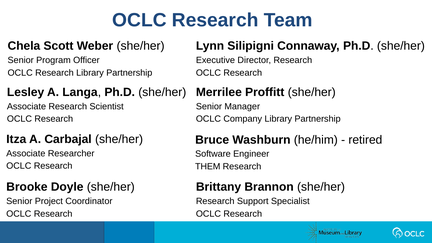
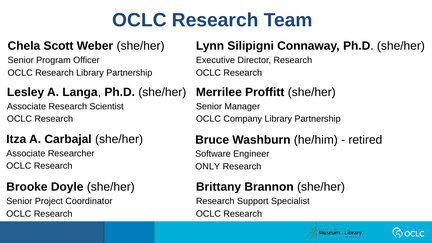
THEM: THEM -> ONLY (208, 167)
